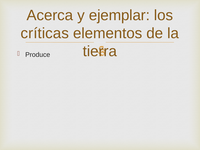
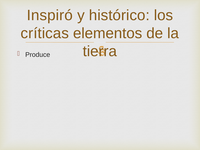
Acerca: Acerca -> Inspiró (50, 15)
ejemplar: ejemplar -> histórico (119, 15)
